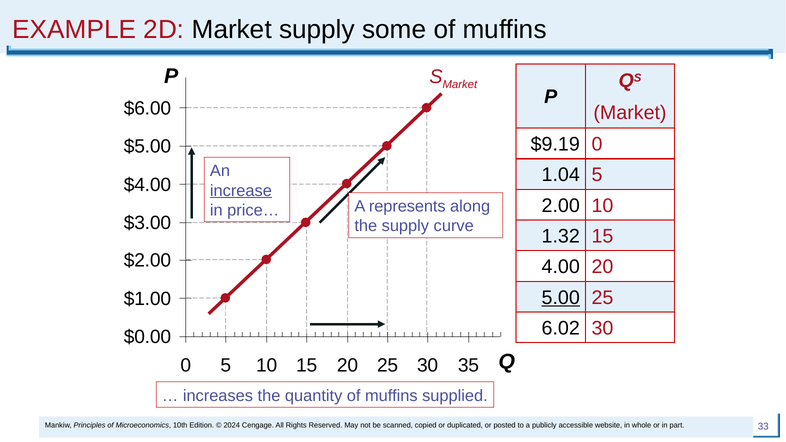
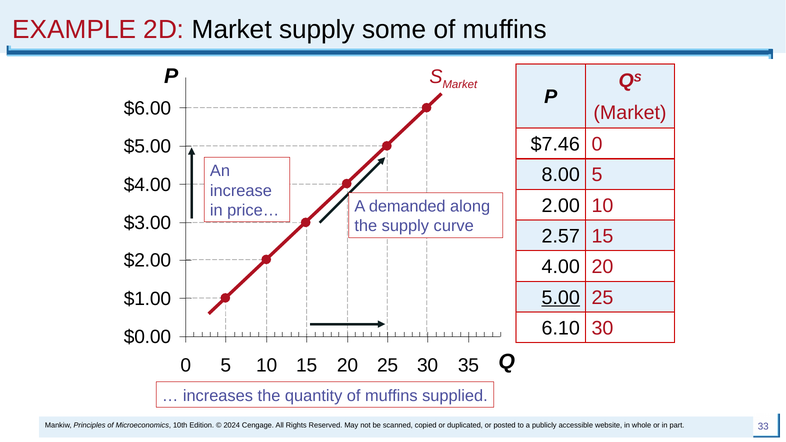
$9.19: $9.19 -> $7.46 (555, 144)
1.04: 1.04 -> 8.00 (561, 175)
increase underline: present -> none (241, 191)
represents: represents -> demanded (407, 206)
1.32: 1.32 -> 2.57 (561, 236)
6.02: 6.02 -> 6.10 (561, 328)
